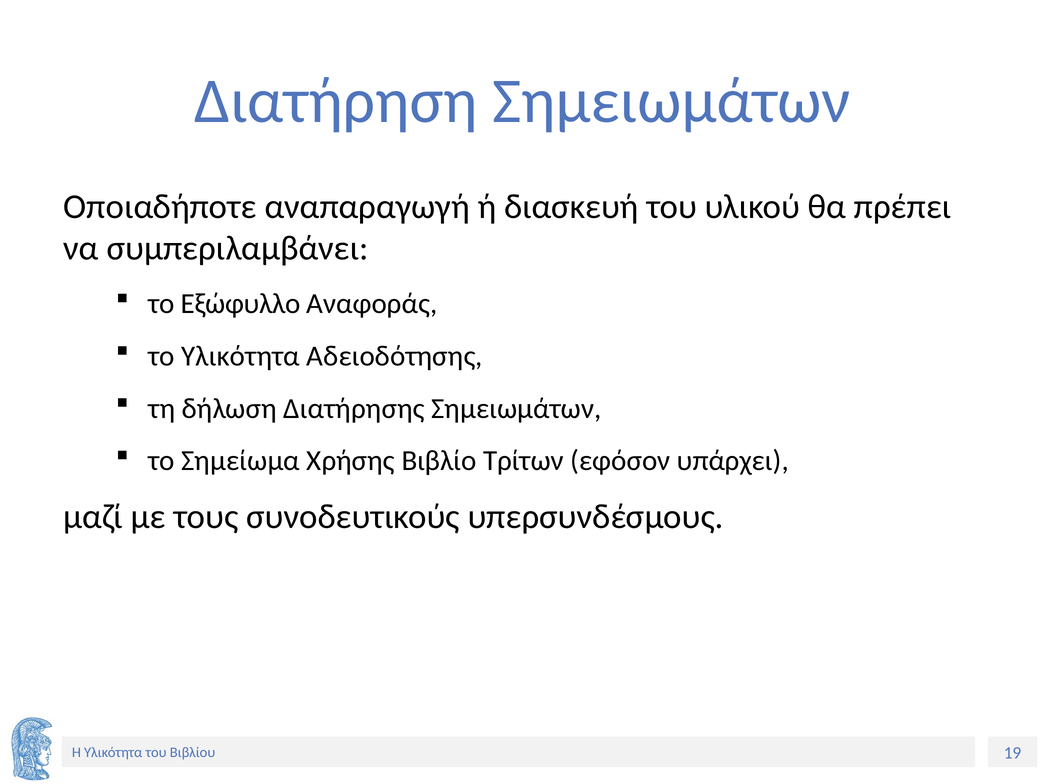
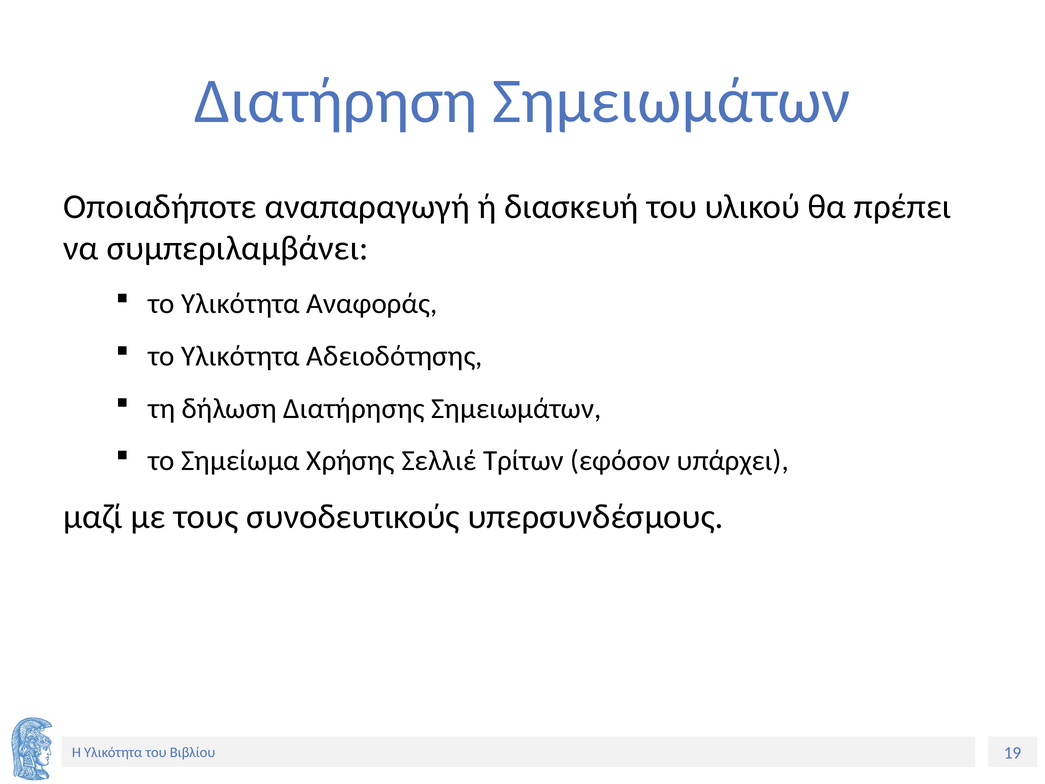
Εξώφυλλο: Εξώφυλλο -> Υλικότητα (241, 304)
Βιβλίο: Βιβλίο -> Σελλιέ (439, 461)
